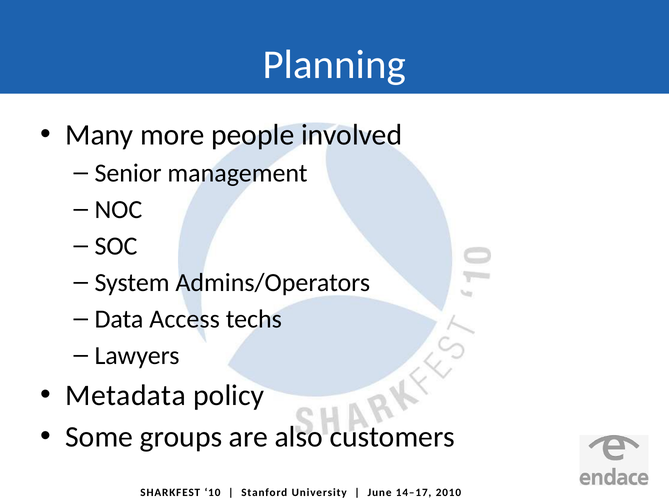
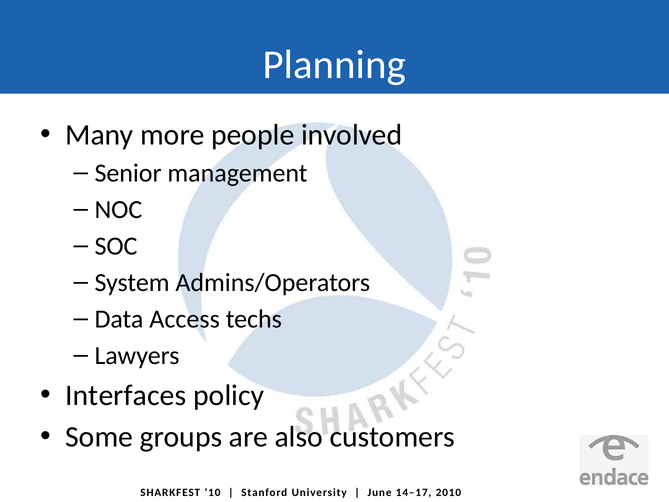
Metadata: Metadata -> Interfaces (126, 395)
